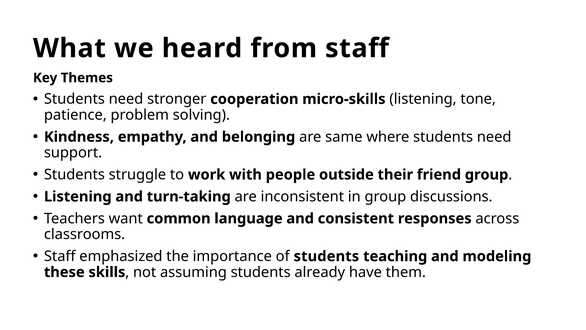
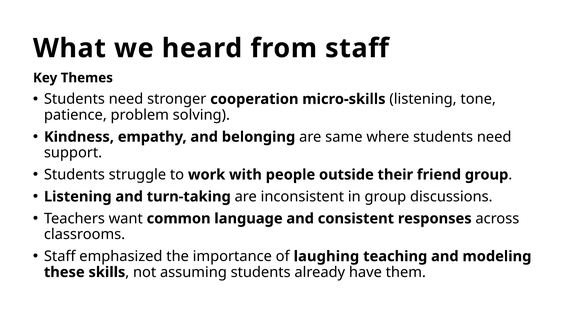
of students: students -> laughing (326, 256)
